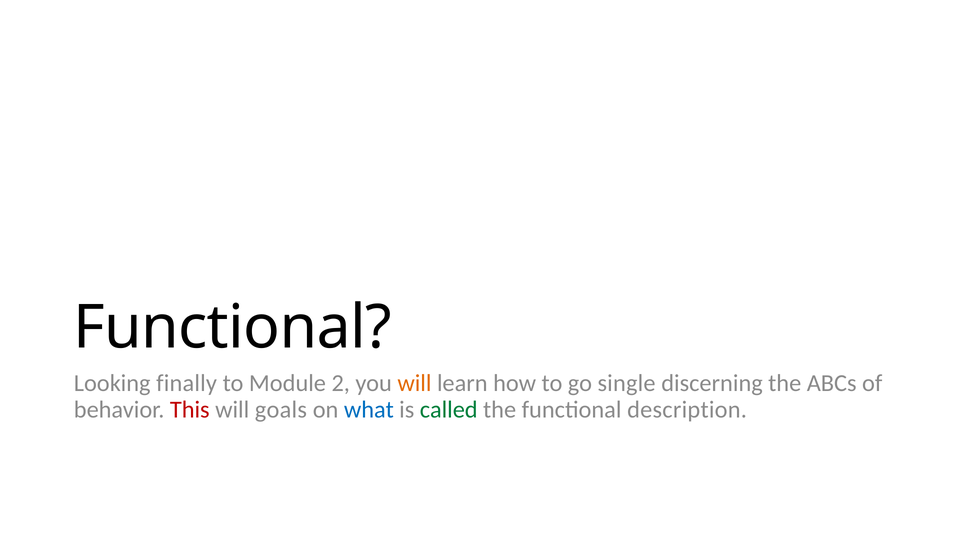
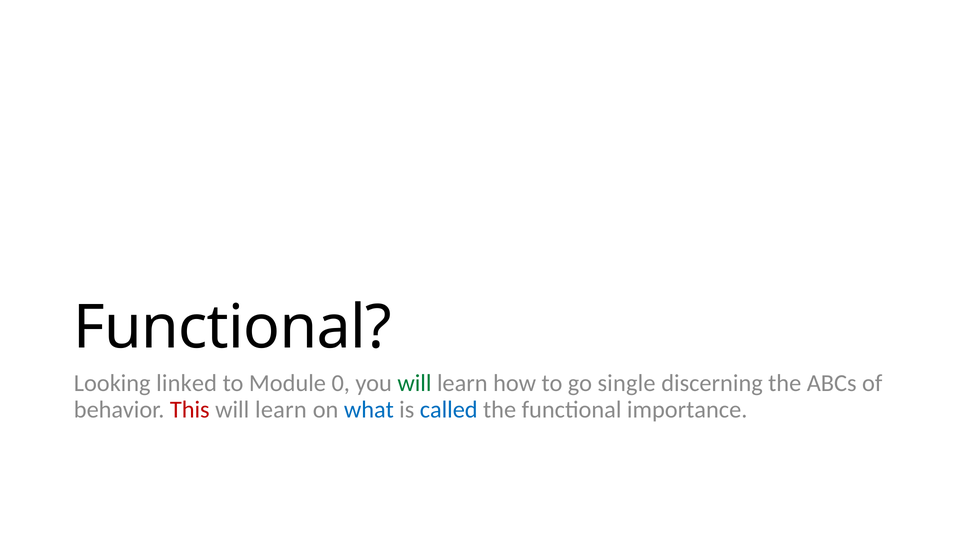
finally: finally -> linked (187, 384)
2: 2 -> 0 (341, 384)
will colour: orange -> green (414, 384)
goals: goals -> learn (281, 410)
called colour: green -> blue (449, 410)
description: description -> importance (687, 410)
